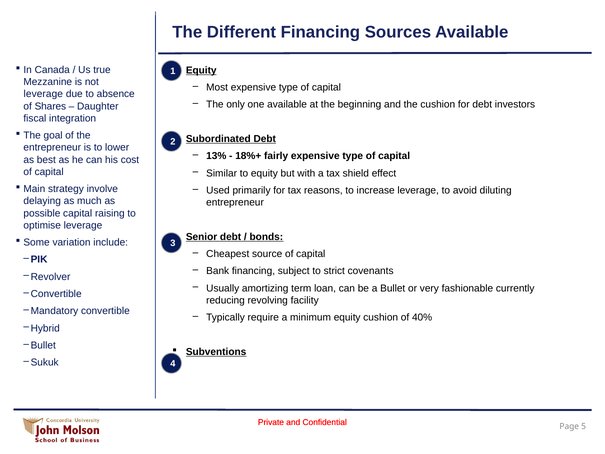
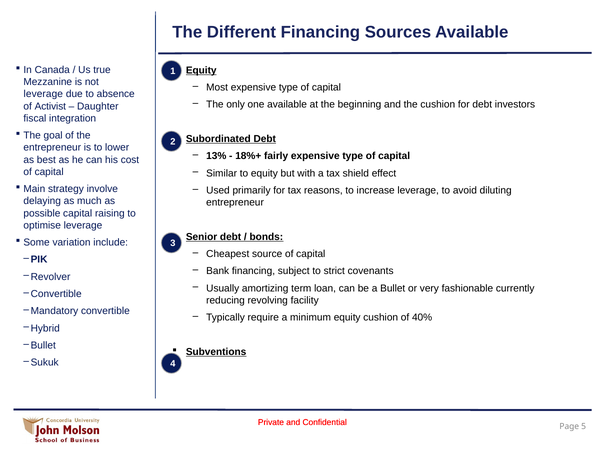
Shares: Shares -> Activist (50, 106)
